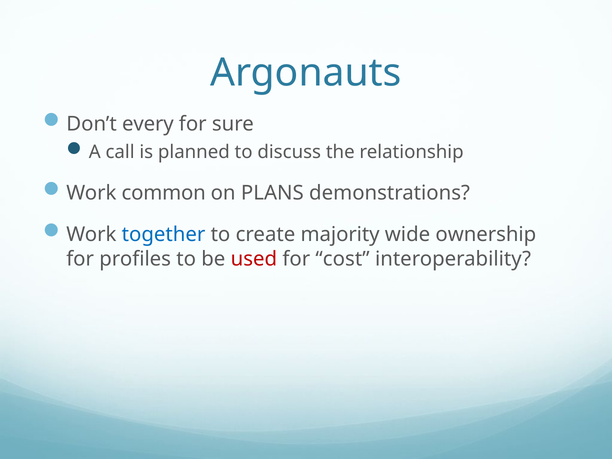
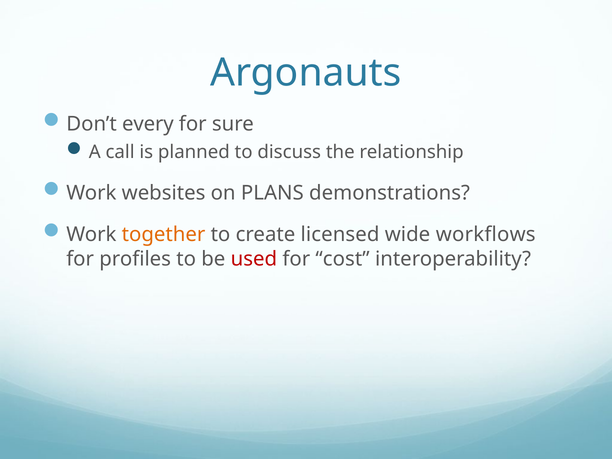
common: common -> websites (164, 193)
together colour: blue -> orange (164, 234)
majority: majority -> licensed (340, 234)
ownership: ownership -> workflows (486, 234)
